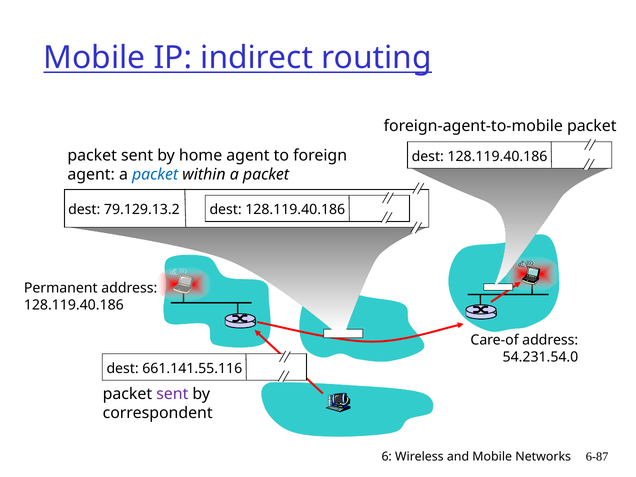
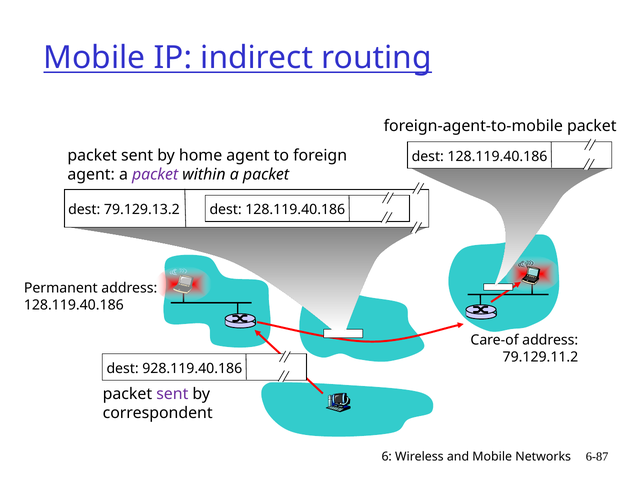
packet colour: blue -> purple (155, 175)
54.231.54.0: 54.231.54.0 -> 79.129.11.2 (540, 357)
661.141.55.116: 661.141.55.116 -> 928.119.40.186 (192, 368)
